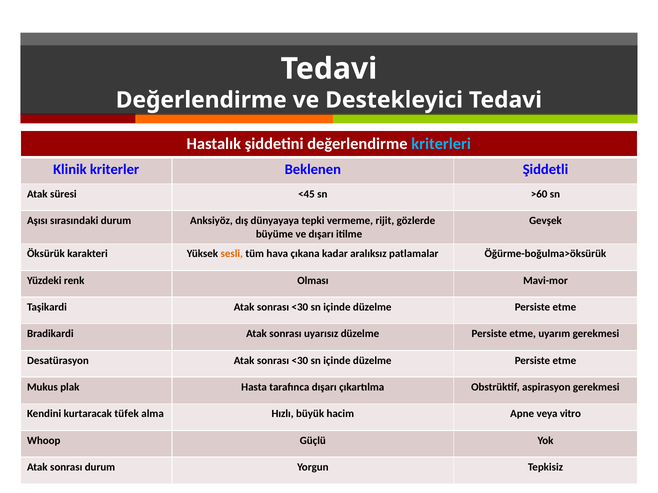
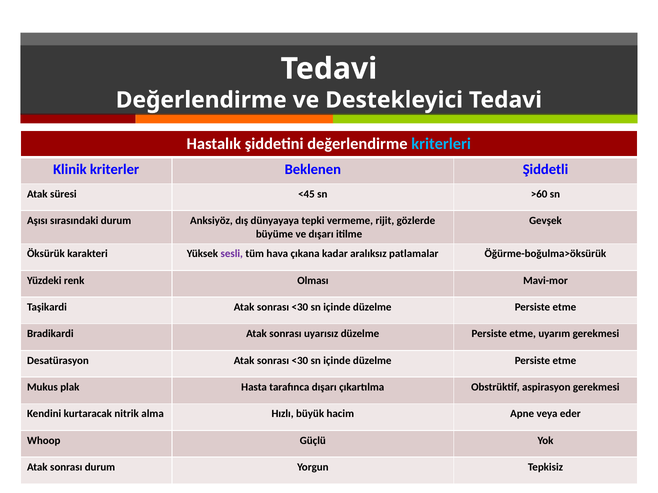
sesli colour: orange -> purple (232, 254)
tüfek: tüfek -> nitrik (127, 414)
vitro: vitro -> eder (570, 414)
